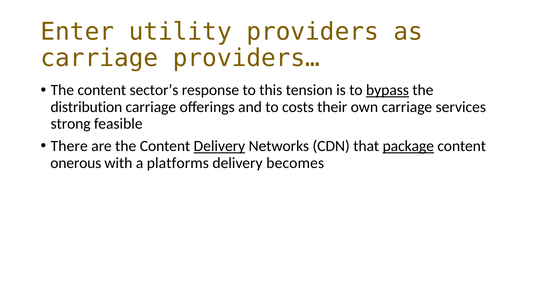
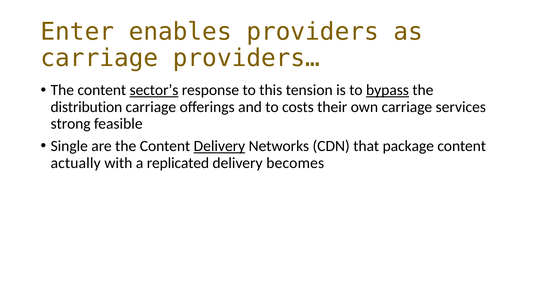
utility: utility -> enables (180, 32)
sector’s underline: none -> present (154, 90)
There: There -> Single (69, 146)
package underline: present -> none (408, 146)
onerous: onerous -> actually (76, 163)
platforms: platforms -> replicated (178, 163)
